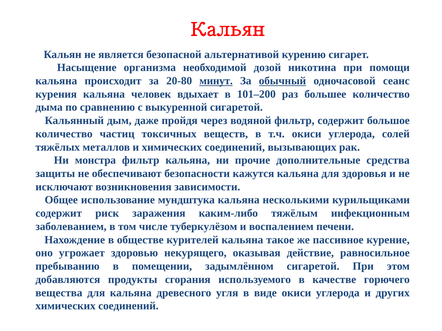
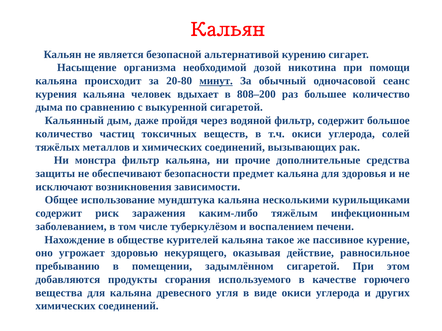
обычный underline: present -> none (282, 81)
101–200: 101–200 -> 808–200 (256, 94)
кажутся: кажутся -> предмет (253, 174)
